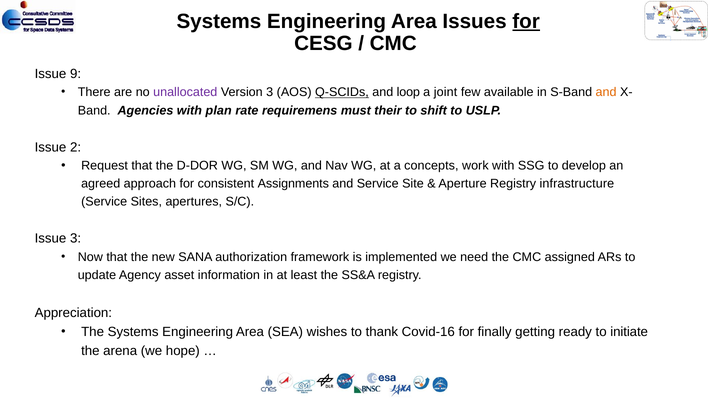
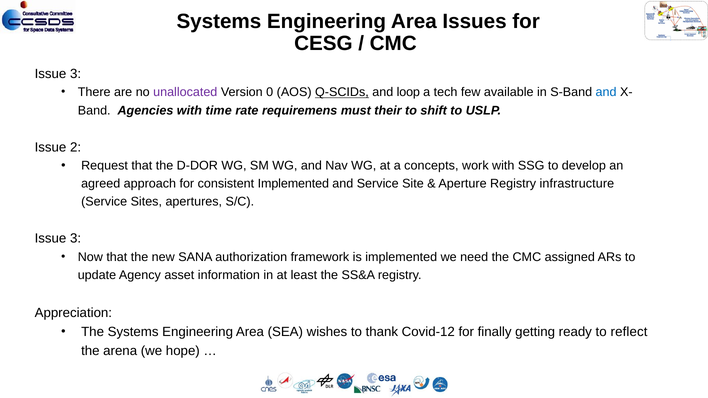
for underline: present -> none (526, 21)
9: 9 -> 3 (76, 74)
Version 3: 3 -> 0 (270, 92)
joint: joint -> tech (446, 92)
and colour: orange -> blue (606, 92)
plan: plan -> time (219, 110)
consistent Assignments: Assignments -> Implemented (293, 184)
Covid-16: Covid-16 -> Covid-12 (428, 332)
initiate: initiate -> reflect (629, 332)
